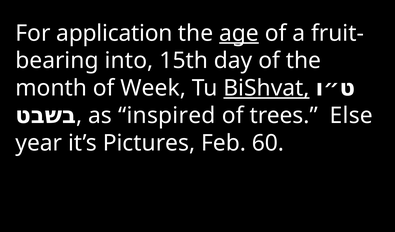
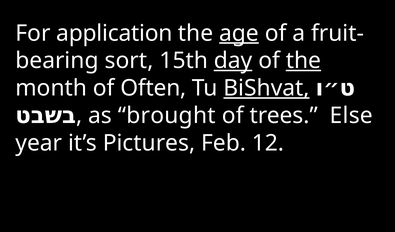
into: into -> sort (129, 61)
day underline: none -> present (233, 61)
the underline: none -> present (303, 61)
Week: Week -> Often (153, 88)
inspired: inspired -> brought (167, 115)
60: 60 -> 12 (268, 143)
